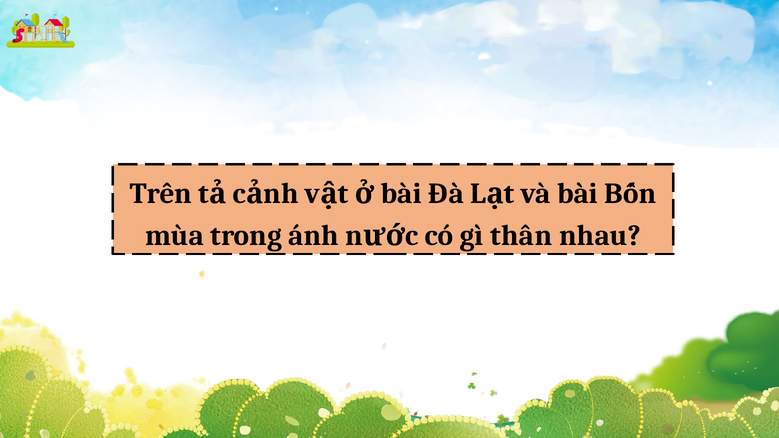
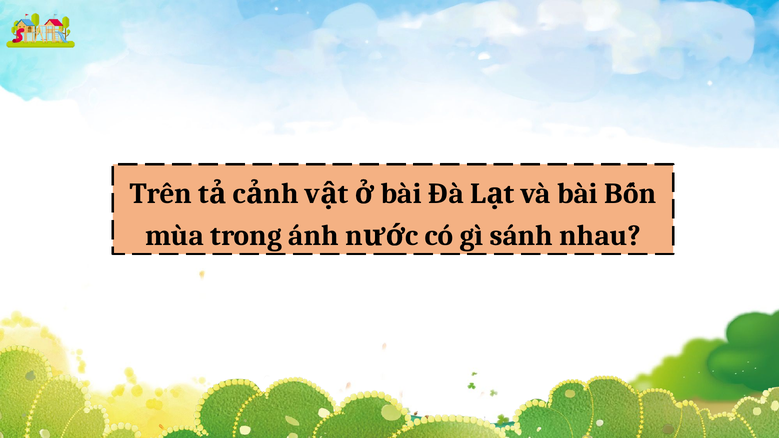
thân: thân -> sánh (521, 236)
